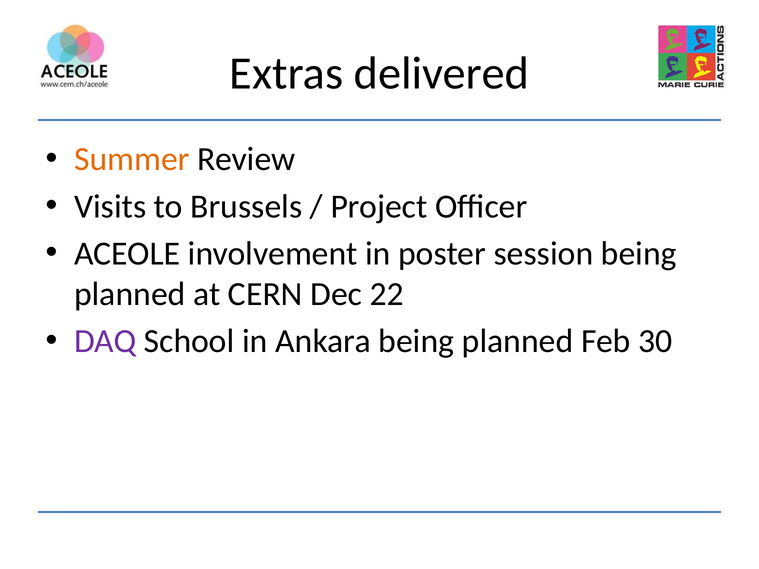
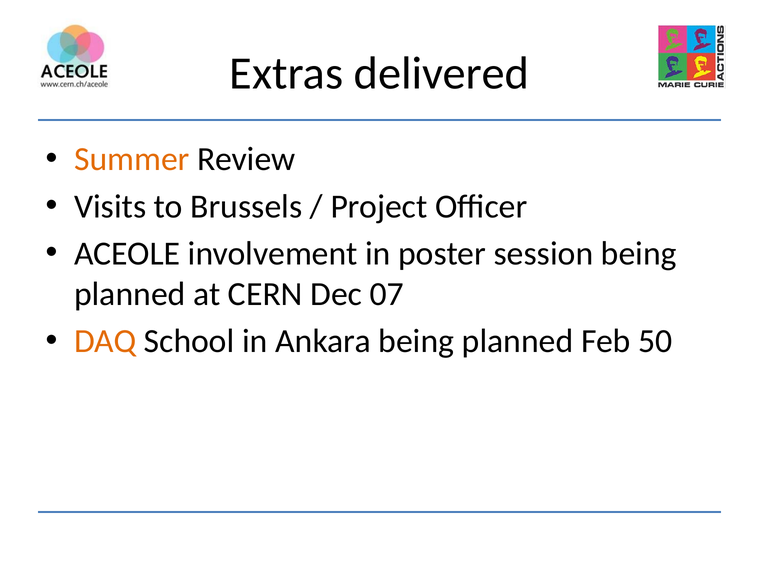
22: 22 -> 07 (387, 294)
DAQ colour: purple -> orange (105, 341)
30: 30 -> 50 (655, 341)
